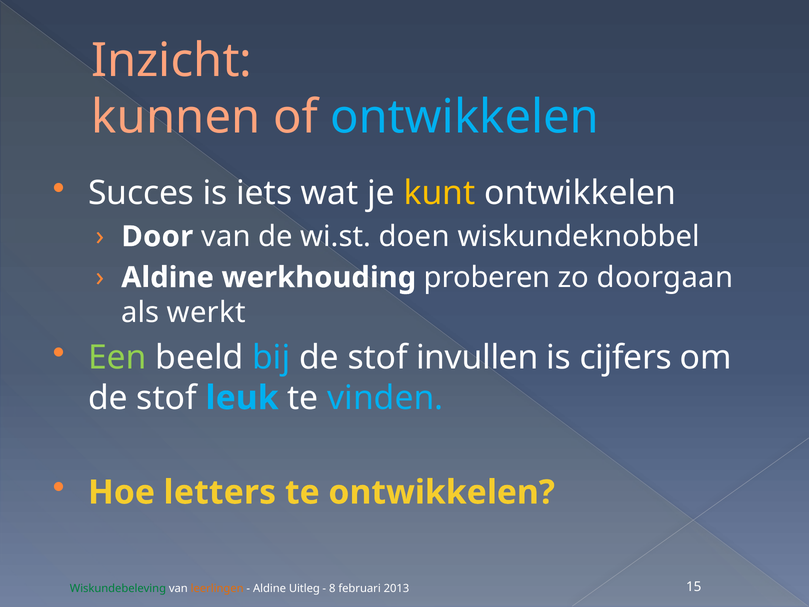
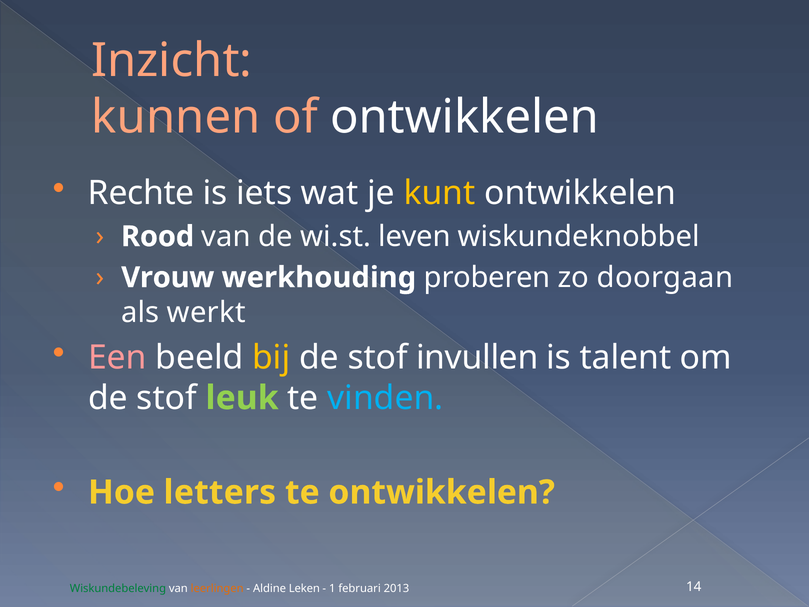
ontwikkelen colour: light blue -> white (465, 117)
Succes: Succes -> Rechte (141, 193)
Door: Door -> Rood (158, 236)
doen: doen -> leven (415, 236)
Aldine: Aldine -> Vrouw (168, 277)
Een colour: light green -> pink (117, 357)
bij colour: light blue -> yellow (271, 357)
cijfers: cijfers -> talent (626, 357)
leuk colour: light blue -> light green (242, 398)
Uitleg: Uitleg -> Leken (304, 588)
8: 8 -> 1 (332, 588)
15: 15 -> 14 (694, 587)
